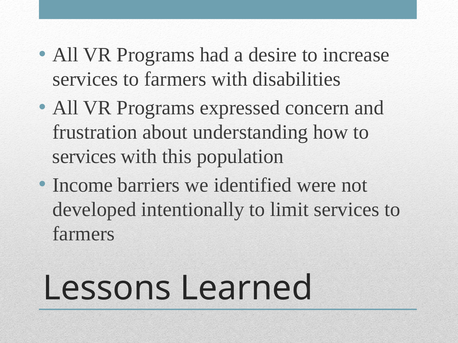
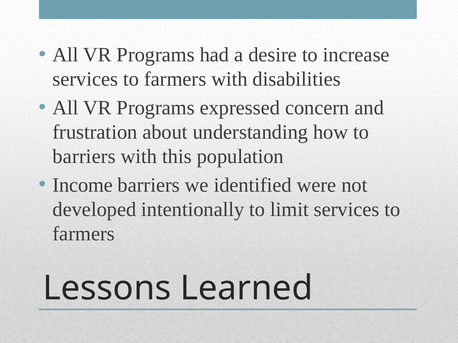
services: services -> barriers (84, 157)
